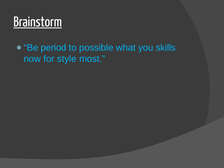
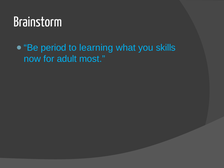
Brainstorm underline: present -> none (38, 22)
possible: possible -> learning (96, 48)
style: style -> adult (67, 59)
